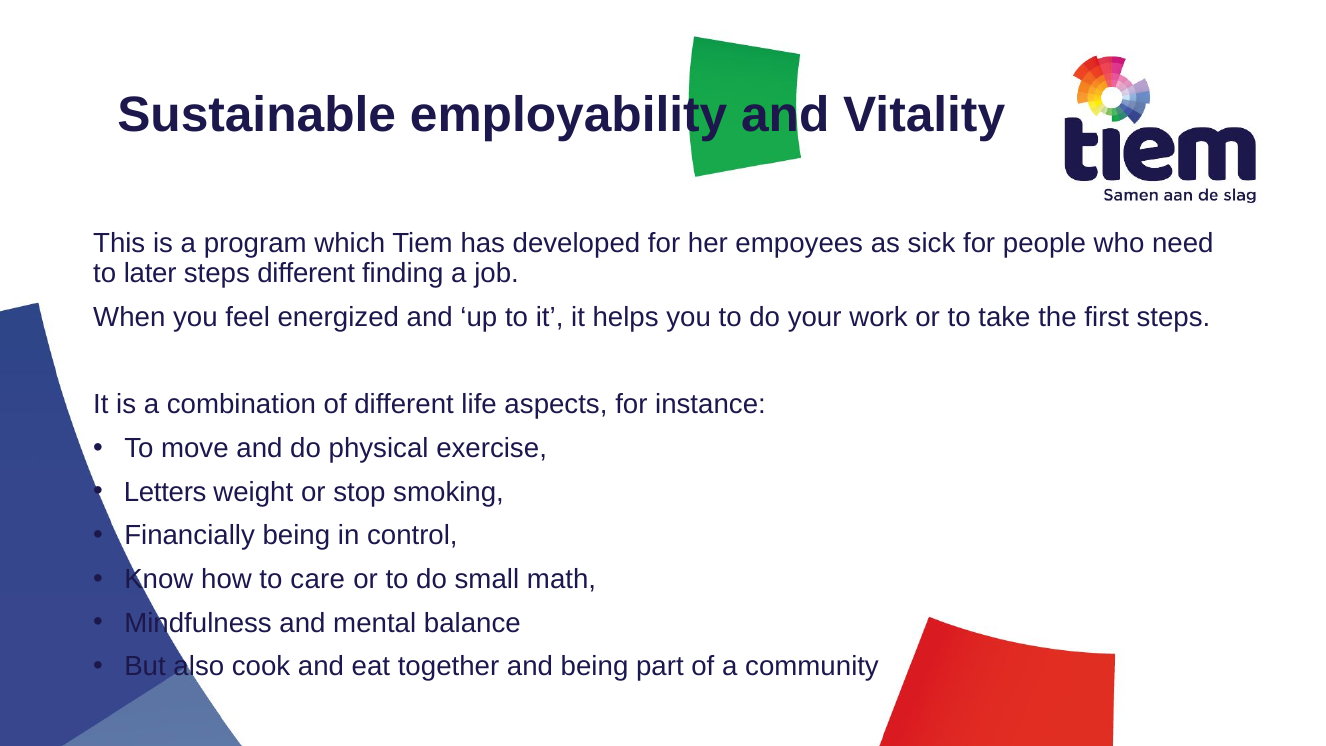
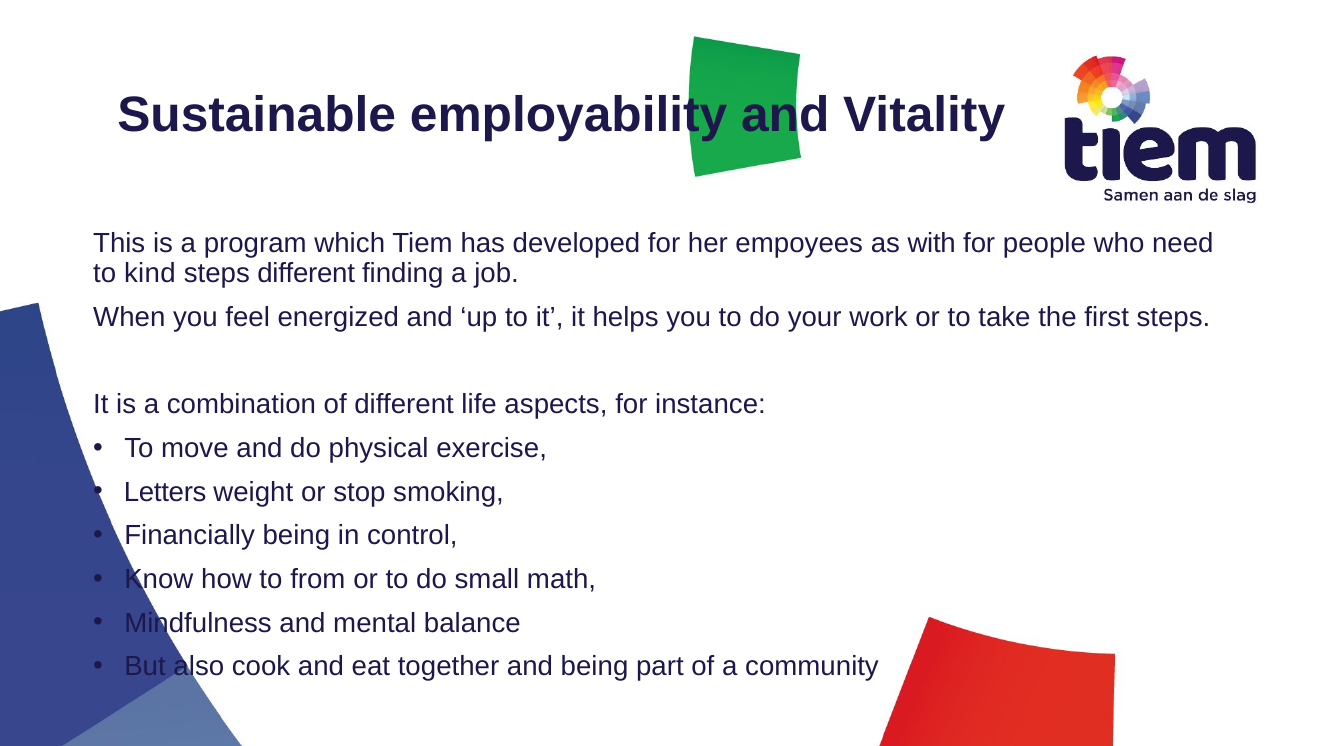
sick: sick -> with (932, 244)
later: later -> kind (150, 274)
care: care -> from (318, 579)
